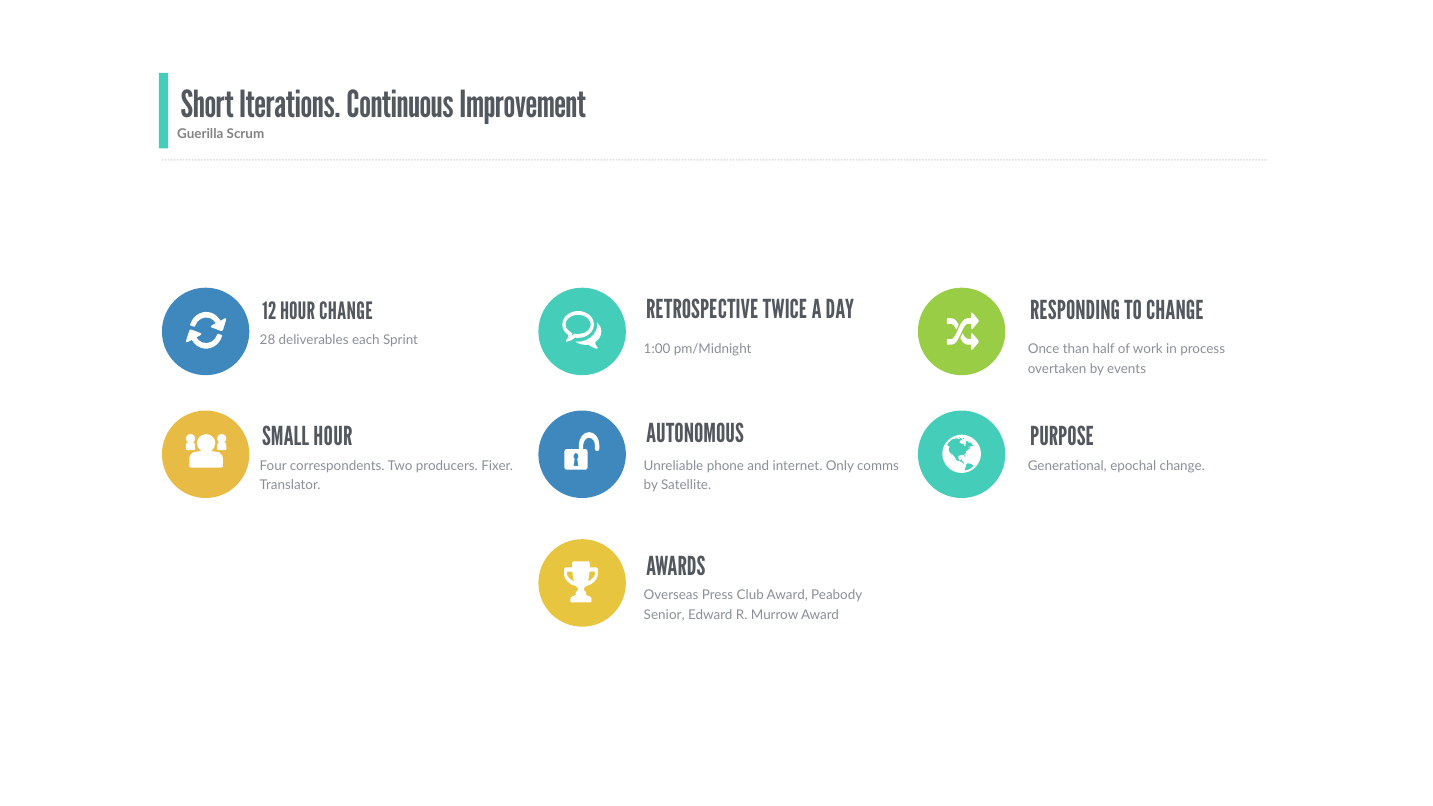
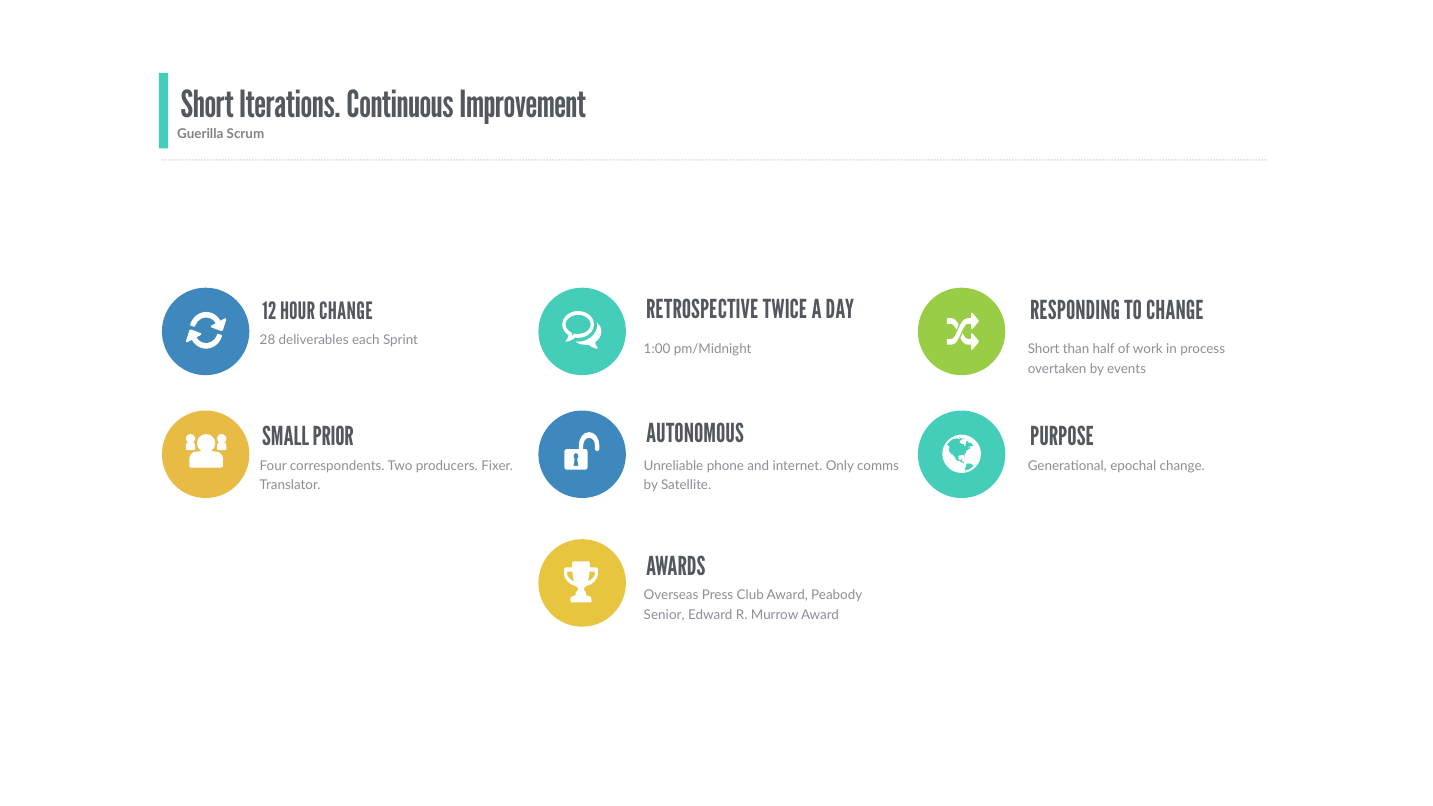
Once: Once -> Short (1044, 350)
SMALL HOUR: HOUR -> PRIOR (333, 437)
